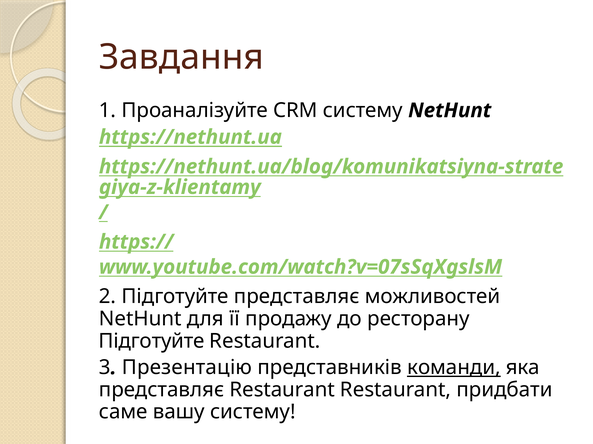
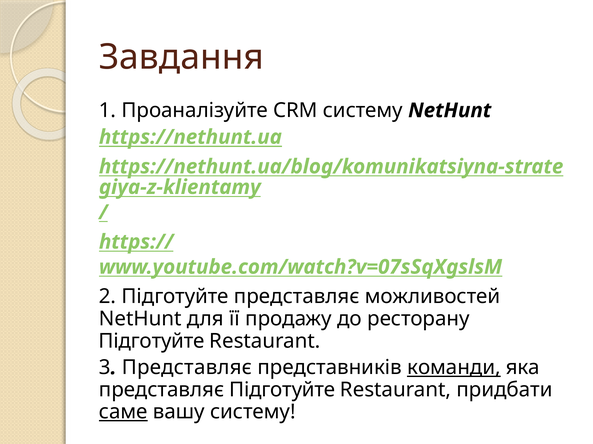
Презентацію: Презентацію -> Представляє (187, 368)
представляє Restaurant: Restaurant -> Підготуйте (282, 390)
саме underline: none -> present (123, 413)
